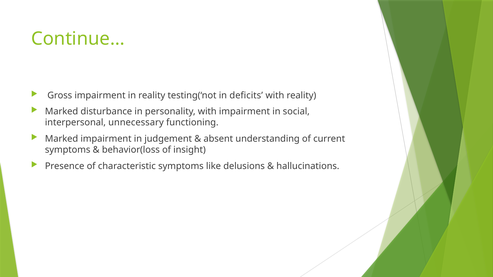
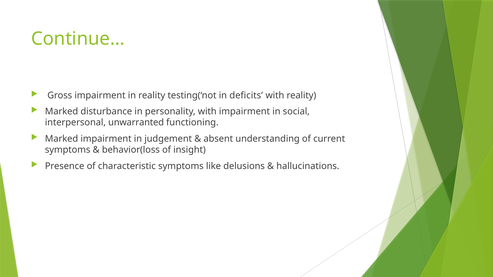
unnecessary: unnecessary -> unwarranted (136, 123)
